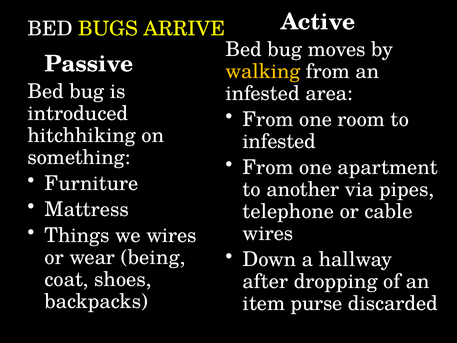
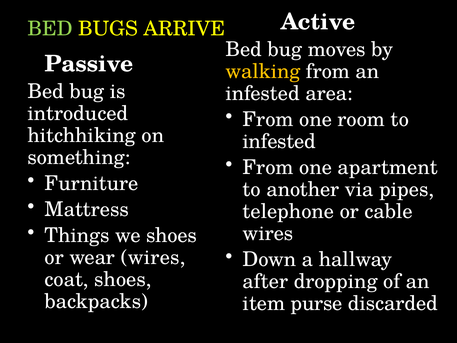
BED colour: white -> light green (50, 29)
we wires: wires -> shoes (171, 235)
wear being: being -> wires (153, 257)
